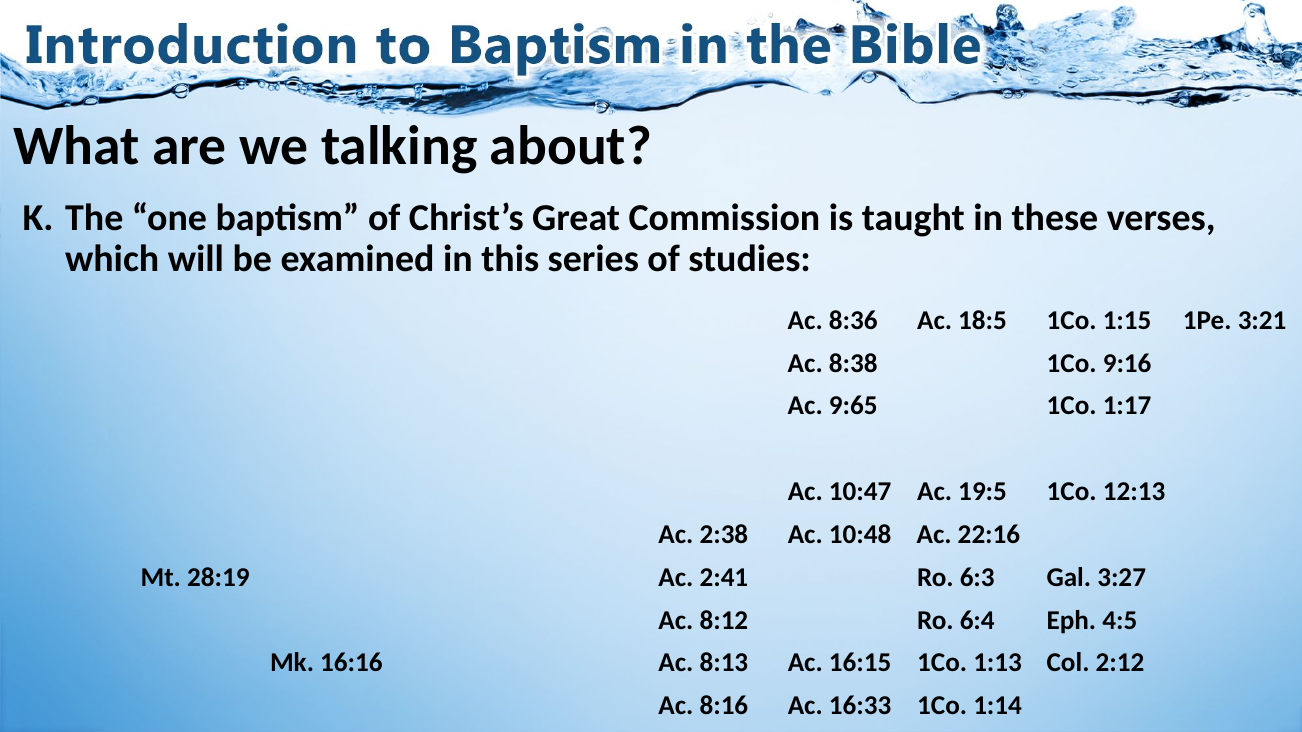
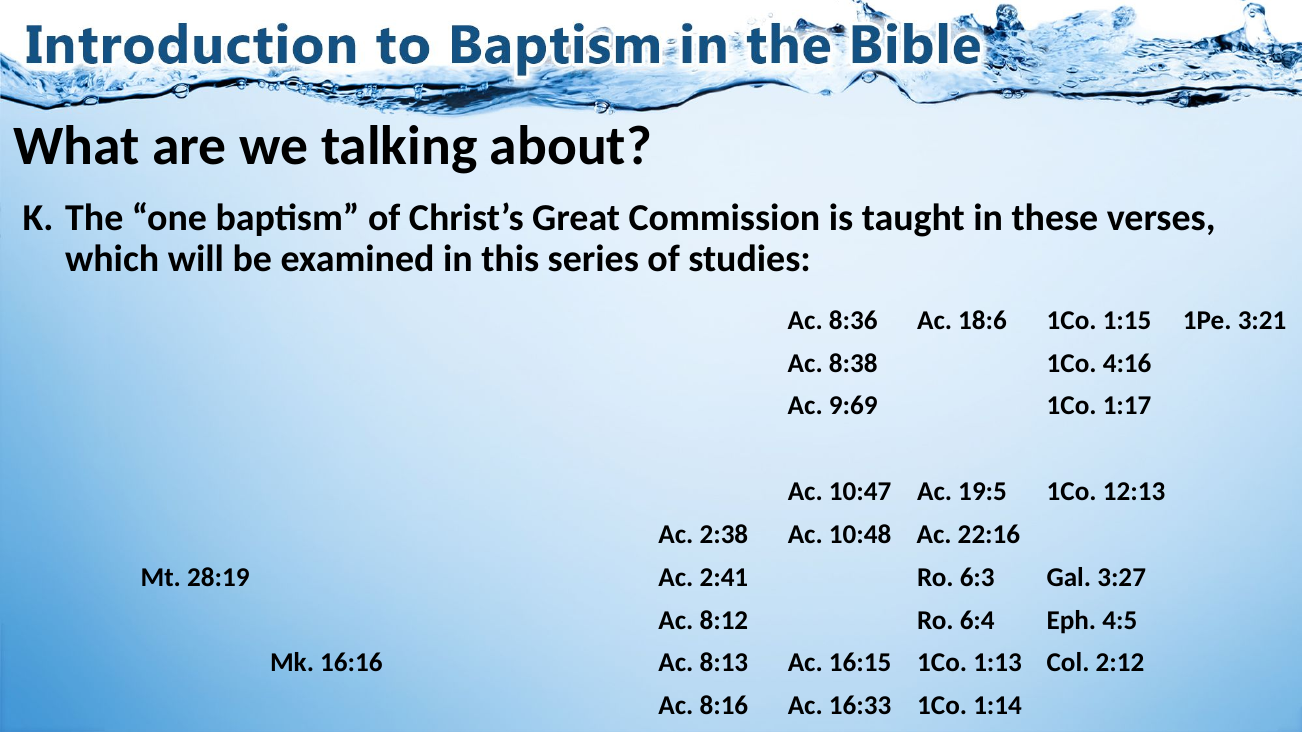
18:5: 18:5 -> 18:6 (983, 321)
9:16: 9:16 -> 4:16 (1127, 364)
9:65: 9:65 -> 9:69 (853, 406)
